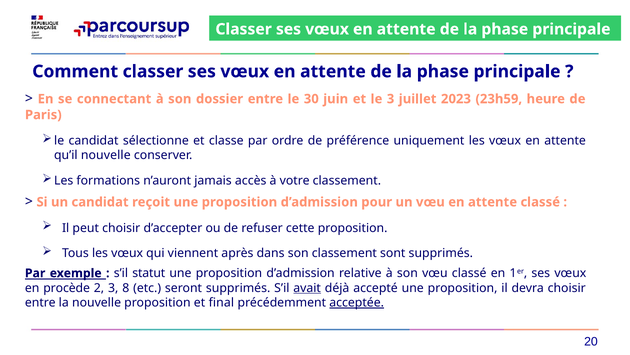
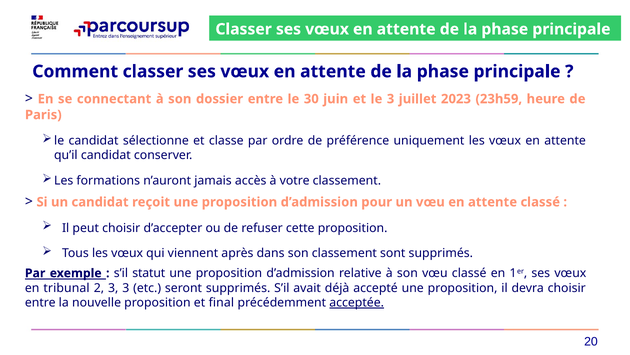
qu’il nouvelle: nouvelle -> candidat (106, 155)
procède: procède -> tribunal (67, 287)
3 8: 8 -> 3 (126, 287)
avait underline: present -> none (307, 287)
